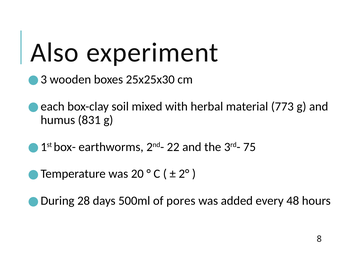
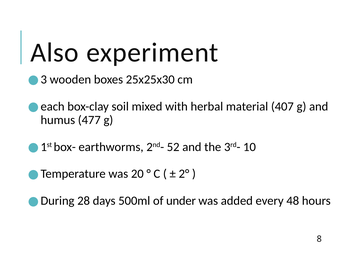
773: 773 -> 407 (282, 106)
831: 831 -> 477 (89, 120)
22: 22 -> 52 (173, 147)
75: 75 -> 10 (250, 147)
pores: pores -> under (181, 201)
